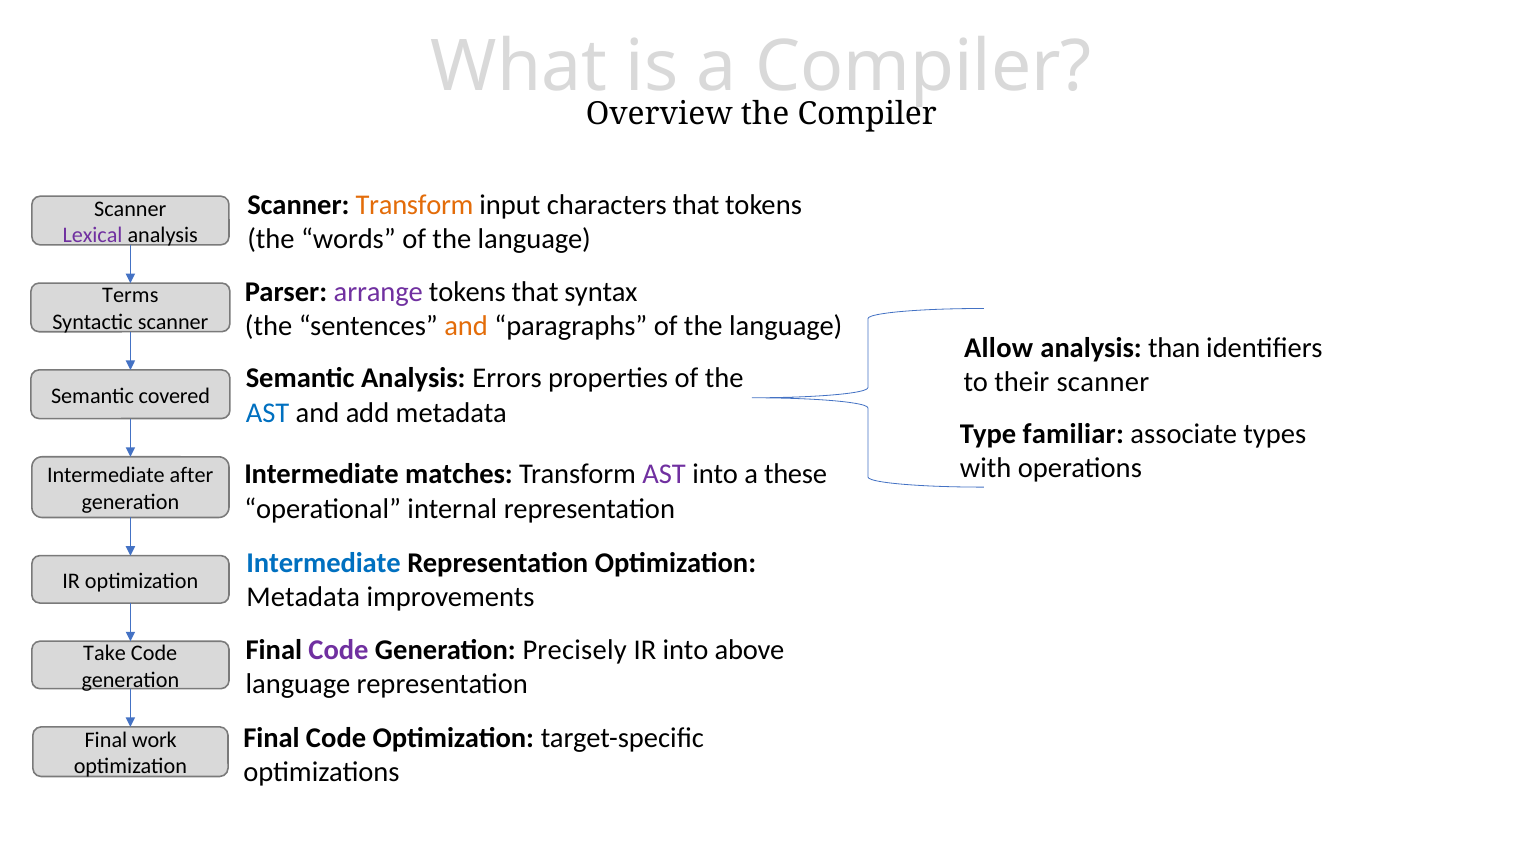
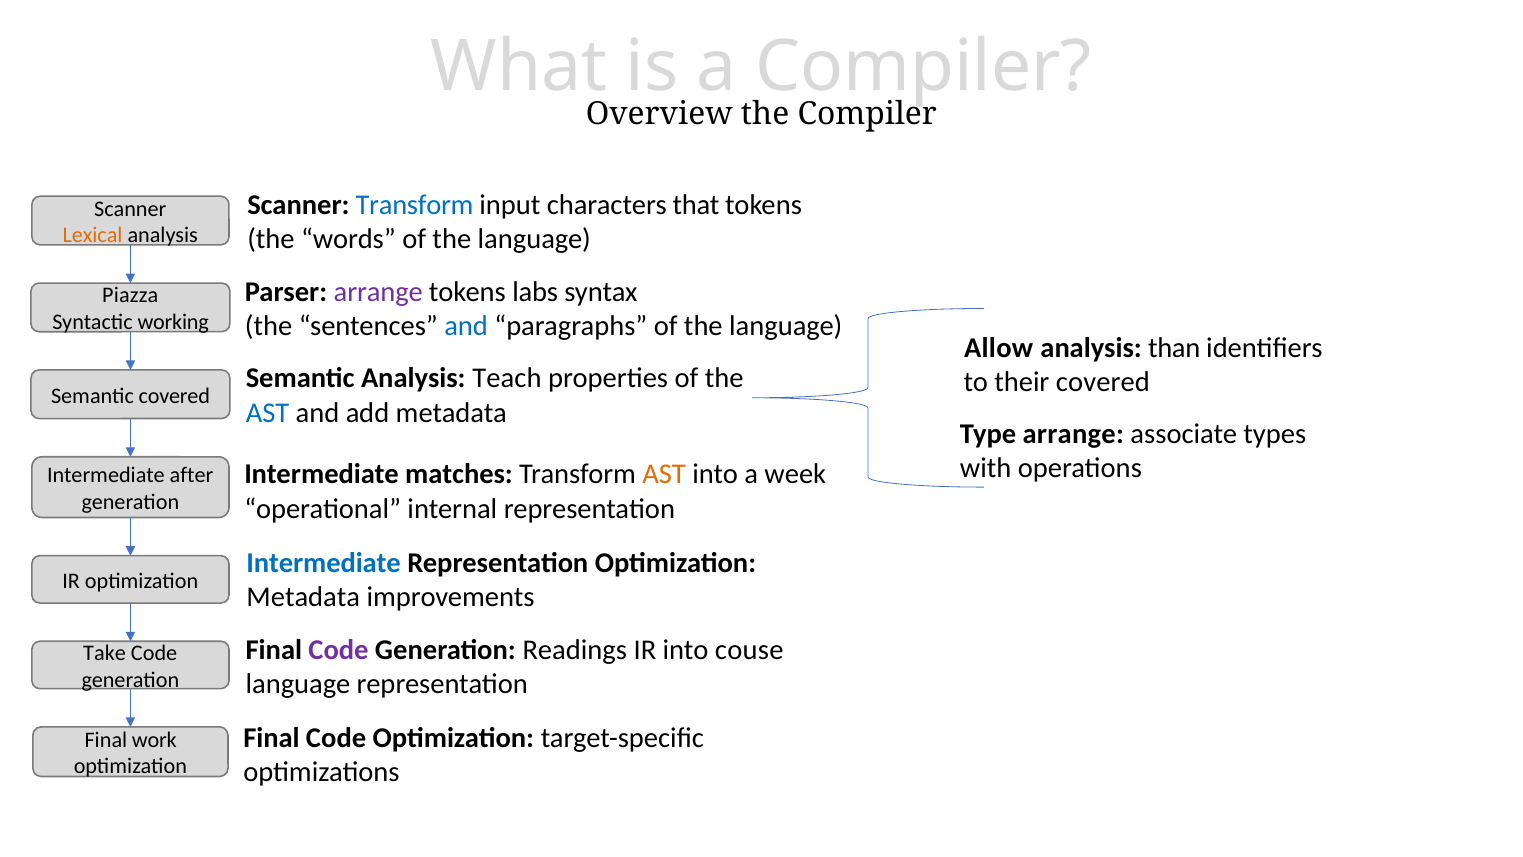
Transform colour: orange -> blue (415, 205)
Lexical colour: purple -> orange (93, 235)
tokens that: that -> labs (535, 292)
Terms: Terms -> Piazza (130, 295)
Syntactic scanner: scanner -> working (173, 322)
and colour: orange -> blue (466, 326)
Errors: Errors -> Teach (507, 378)
their scanner: scanner -> covered (1103, 382)
Type familiar: familiar -> arrange (1073, 434)
AST colour: purple -> orange (664, 474)
these: these -> week (795, 474)
Precisely: Precisely -> Readings (575, 649)
above: above -> couse (749, 649)
